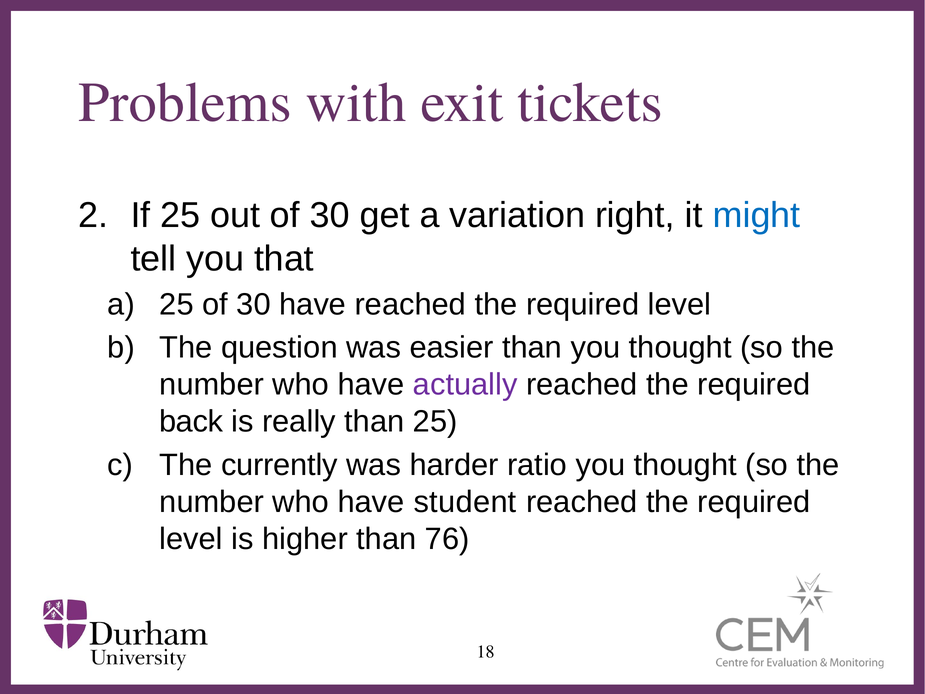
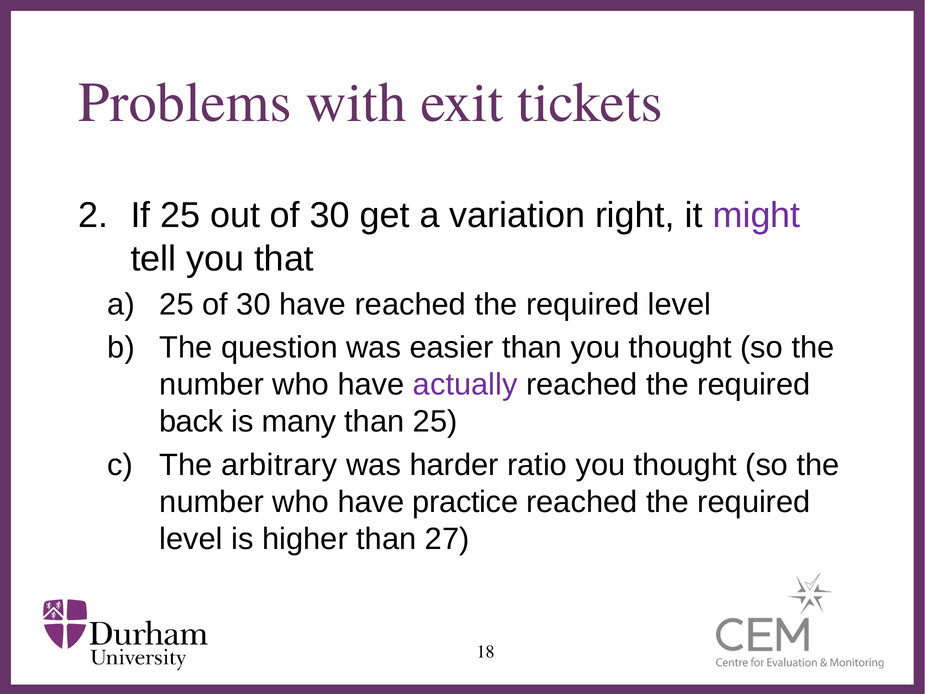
might colour: blue -> purple (757, 215)
really: really -> many (299, 422)
currently: currently -> arbitrary (279, 465)
student: student -> practice (465, 502)
76: 76 -> 27 (447, 539)
